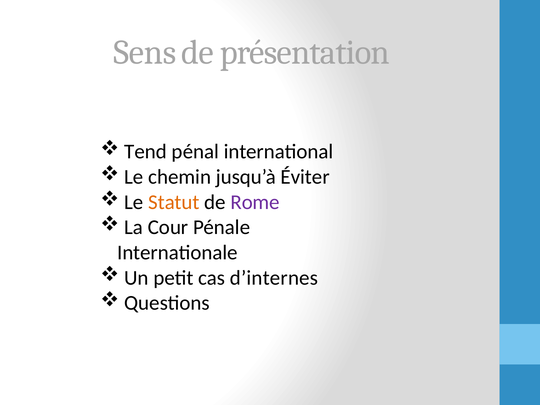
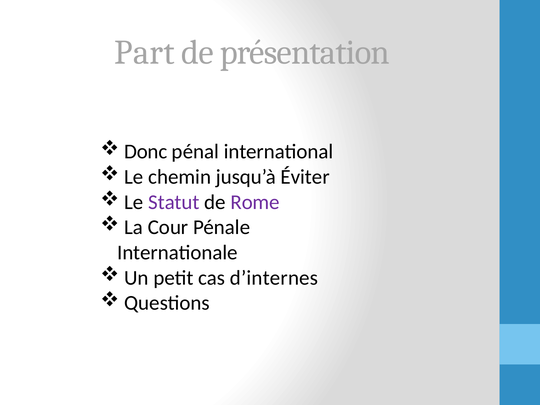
Sens: Sens -> Part (145, 52)
Tend: Tend -> Donc (146, 152)
Statut colour: orange -> purple (174, 202)
